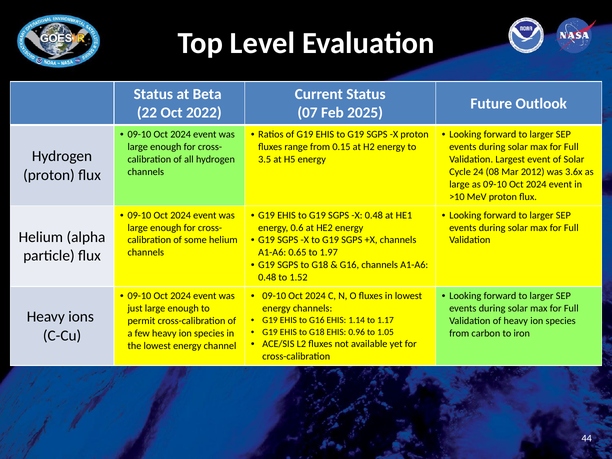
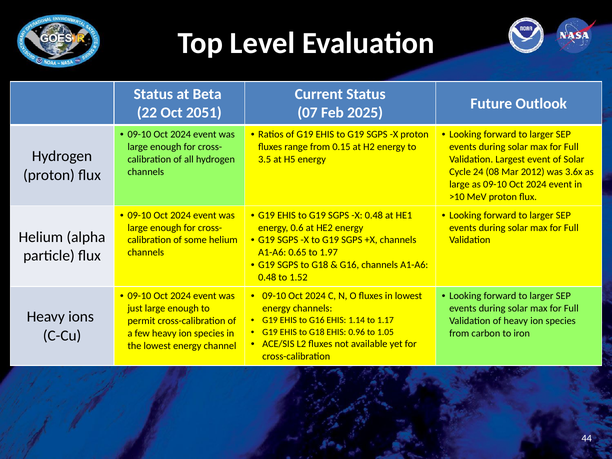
2022: 2022 -> 2051 (204, 113)
